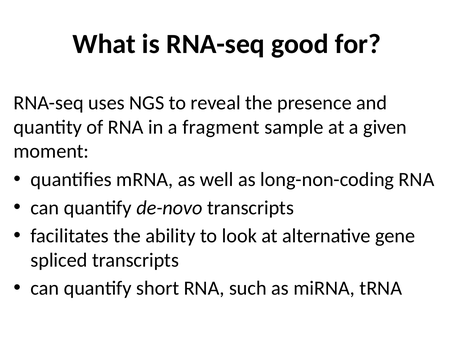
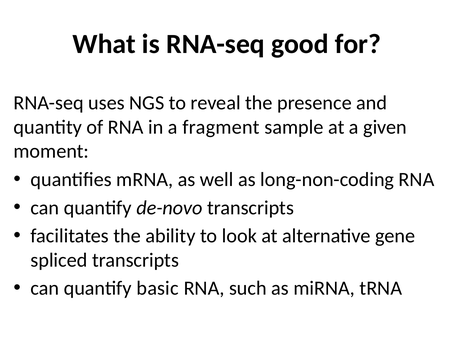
short: short -> basic (158, 289)
